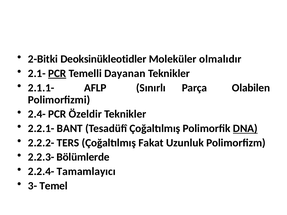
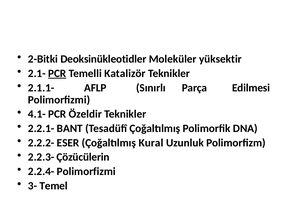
olmalıdır: olmalıdır -> yüksektir (220, 59)
Dayanan: Dayanan -> Katalizör (125, 73)
Olabilen: Olabilen -> Edilmesi (251, 88)
2.4-: 2.4- -> 4.1- (37, 114)
DNA underline: present -> none (245, 129)
TERS: TERS -> ESER (68, 143)
Fakat: Fakat -> Kural (151, 143)
Bölümlerde: Bölümlerde -> Çözücülerin (83, 157)
2.2.4- Tamamlayıcı: Tamamlayıcı -> Polimorfizmi (86, 172)
